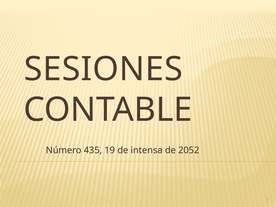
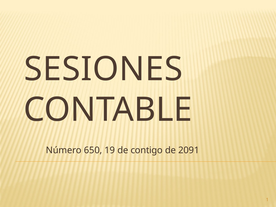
435: 435 -> 650 (93, 150)
intensa: intensa -> contigo (147, 150)
2052: 2052 -> 2091 (189, 150)
